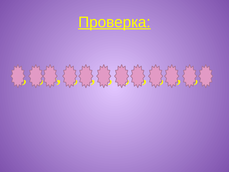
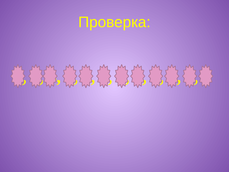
Проверка underline: present -> none (114, 22)
